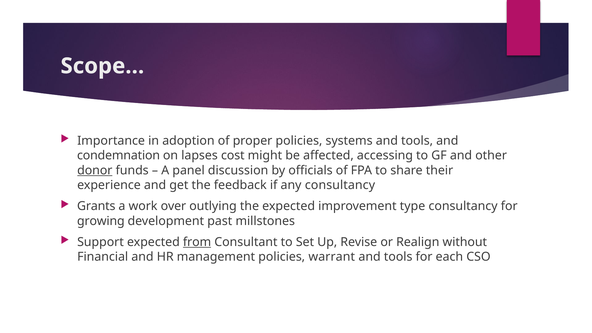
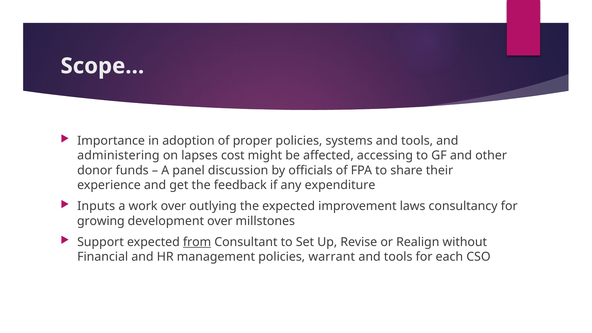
condemnation: condemnation -> administering (118, 156)
donor underline: present -> none (95, 170)
any consultancy: consultancy -> expenditure (340, 185)
Grants: Grants -> Inputs (96, 206)
type: type -> laws (413, 206)
development past: past -> over (220, 221)
